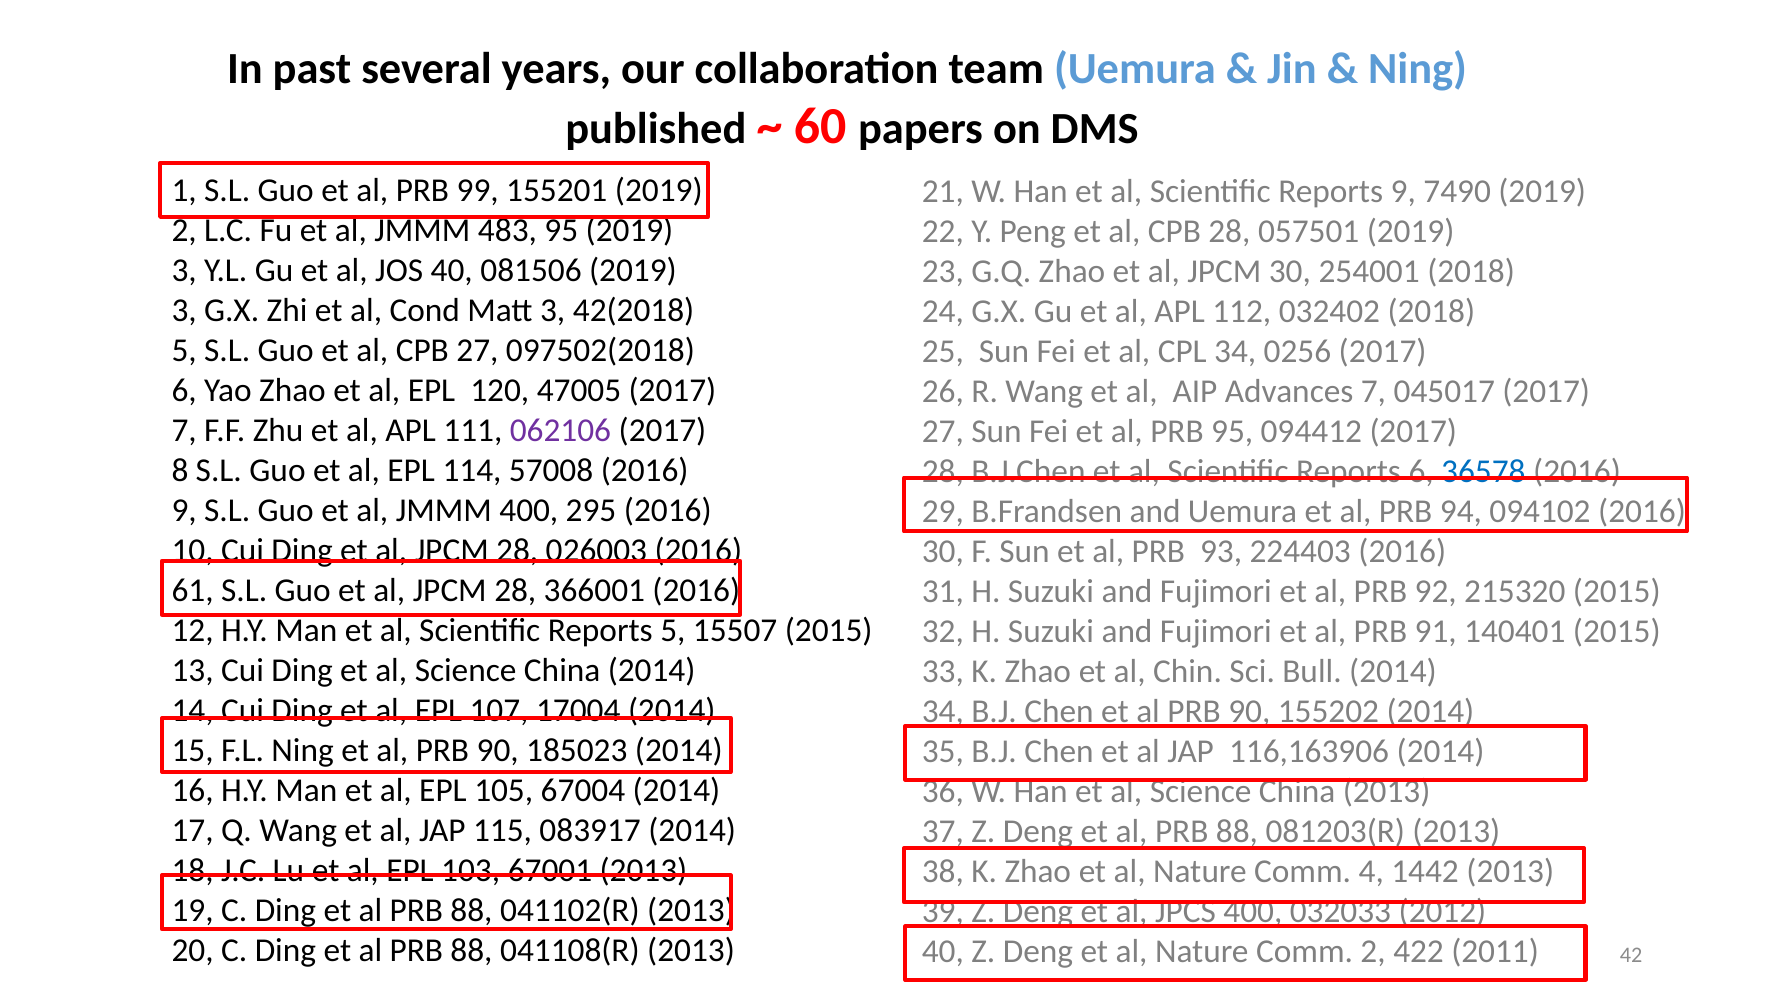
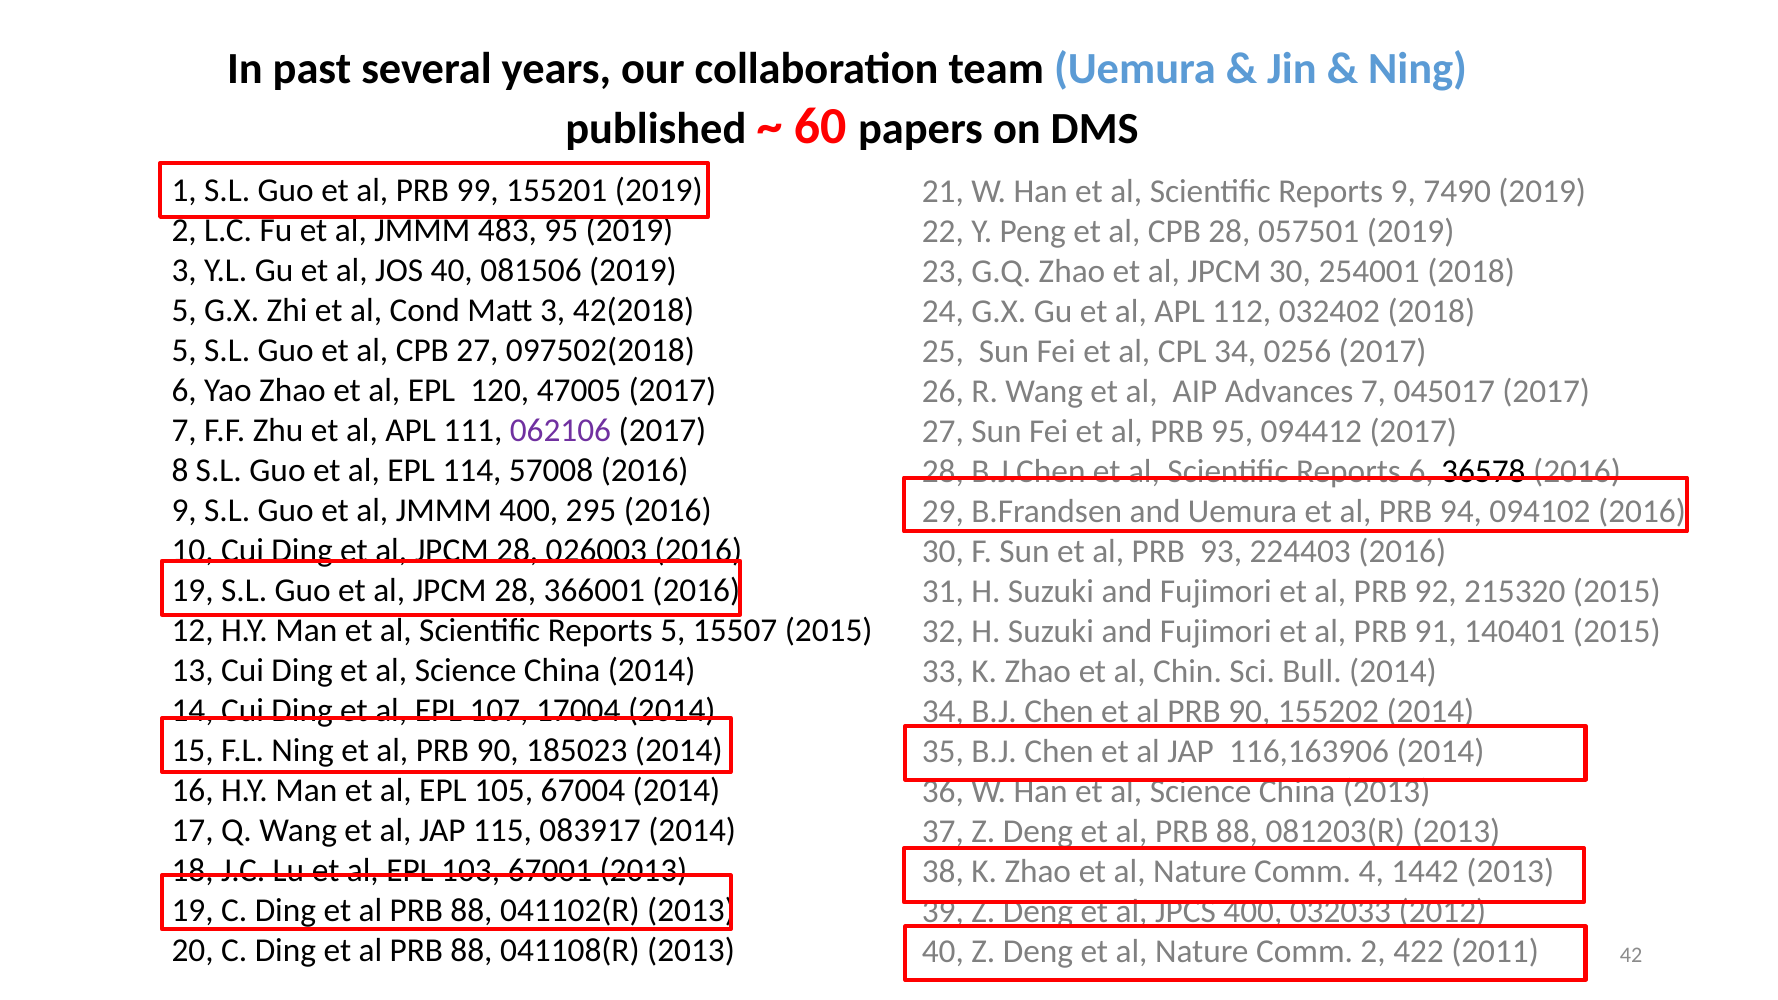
3: 3 -> 5 (184, 311)
36578 colour: blue -> black (1483, 472)
61: 61 -> 19 (193, 591)
